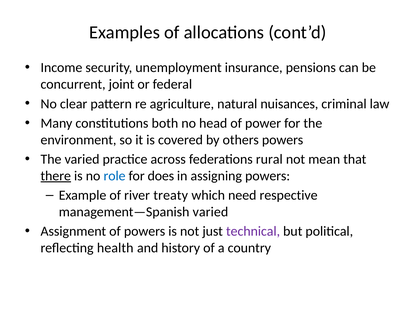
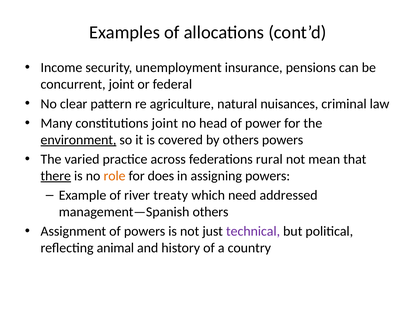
constitutions both: both -> joint (165, 123)
environment underline: none -> present (79, 140)
role colour: blue -> orange (115, 176)
respective: respective -> addressed (289, 195)
management—Spanish varied: varied -> others (211, 212)
health: health -> animal (115, 248)
